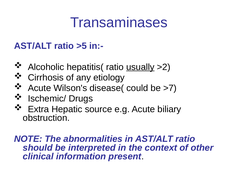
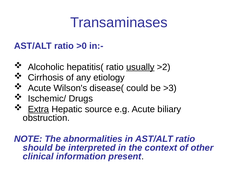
>5: >5 -> >0 (82, 46)
>7: >7 -> >3 (170, 88)
Extra underline: none -> present (38, 110)
